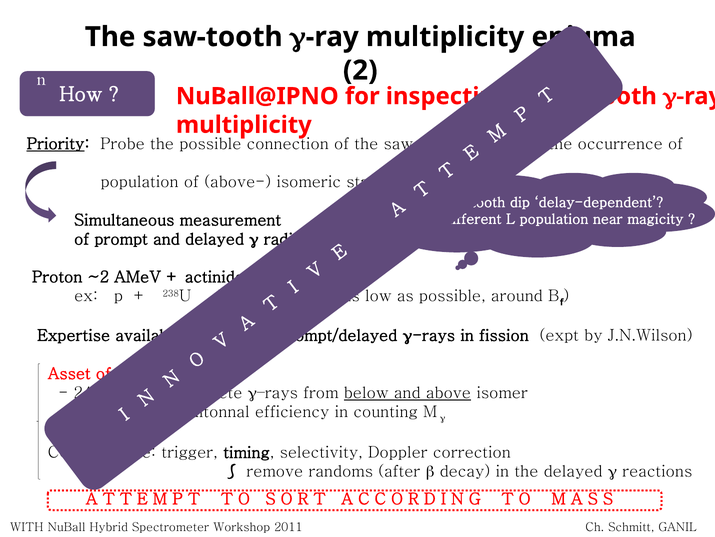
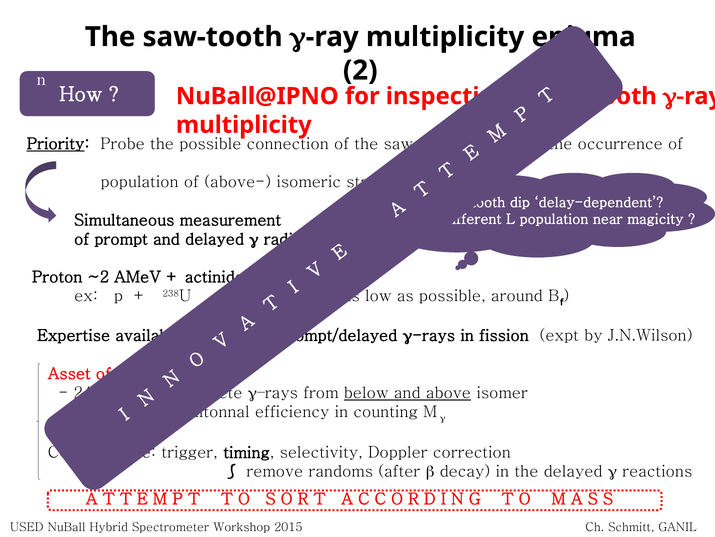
WITH: WITH -> USED (27, 527)
2011: 2011 -> 2015 (288, 527)
